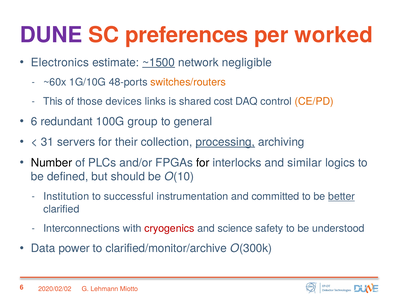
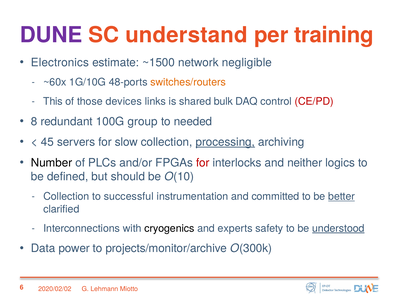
preferences: preferences -> understand (186, 35)
worked: worked -> training (334, 35)
~1500 underline: present -> none (159, 62)
cost: cost -> bulk (223, 101)
CE/PD colour: orange -> red (314, 101)
6: 6 -> 8 (34, 121)
general: general -> needed (193, 121)
31: 31 -> 45 (47, 142)
their: their -> slow (126, 142)
for colour: black -> red (203, 162)
similar: similar -> neither (305, 162)
Institution: Institution -> Collection (66, 196)
cryogenics colour: red -> black (169, 228)
science: science -> experts (235, 228)
understood underline: none -> present (338, 228)
clarified/monitor/archive: clarified/monitor/archive -> projects/monitor/archive (166, 248)
